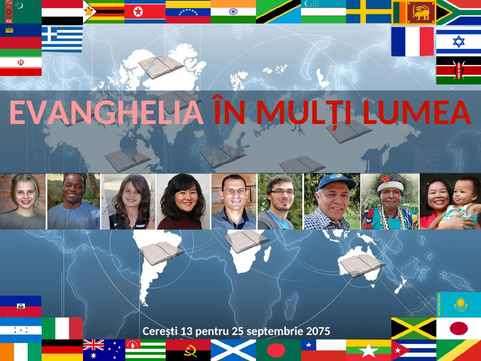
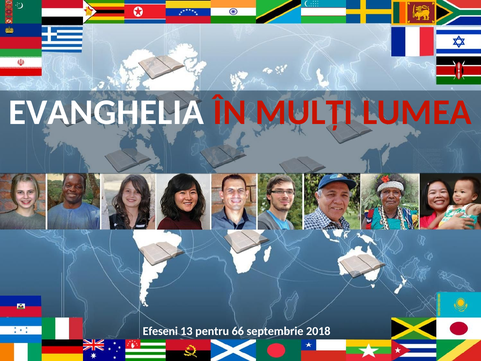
EVANGHELIA colour: pink -> white (106, 112)
Cerești: Cerești -> Efeseni (160, 331)
25: 25 -> 66 (238, 331)
2075: 2075 -> 2018 (318, 331)
